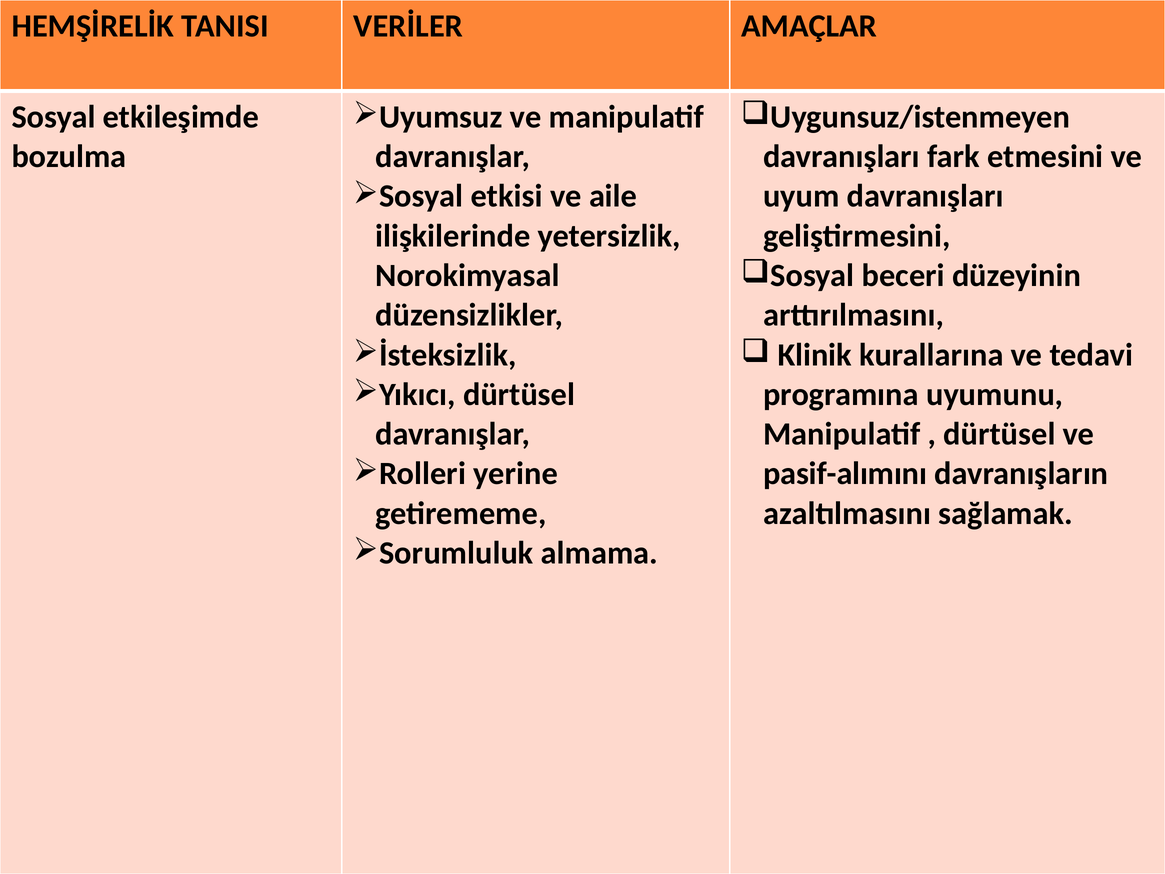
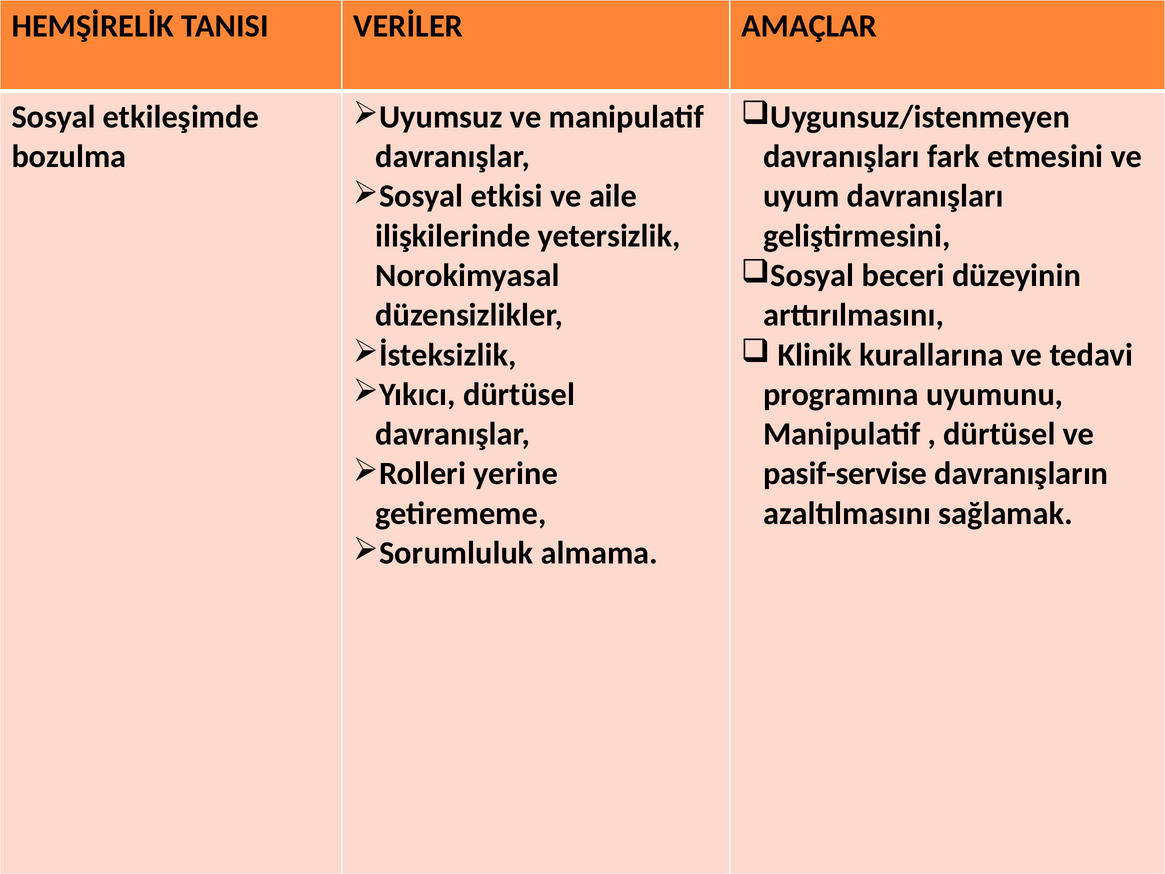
pasif-alımını: pasif-alımını -> pasif-servise (845, 474)
